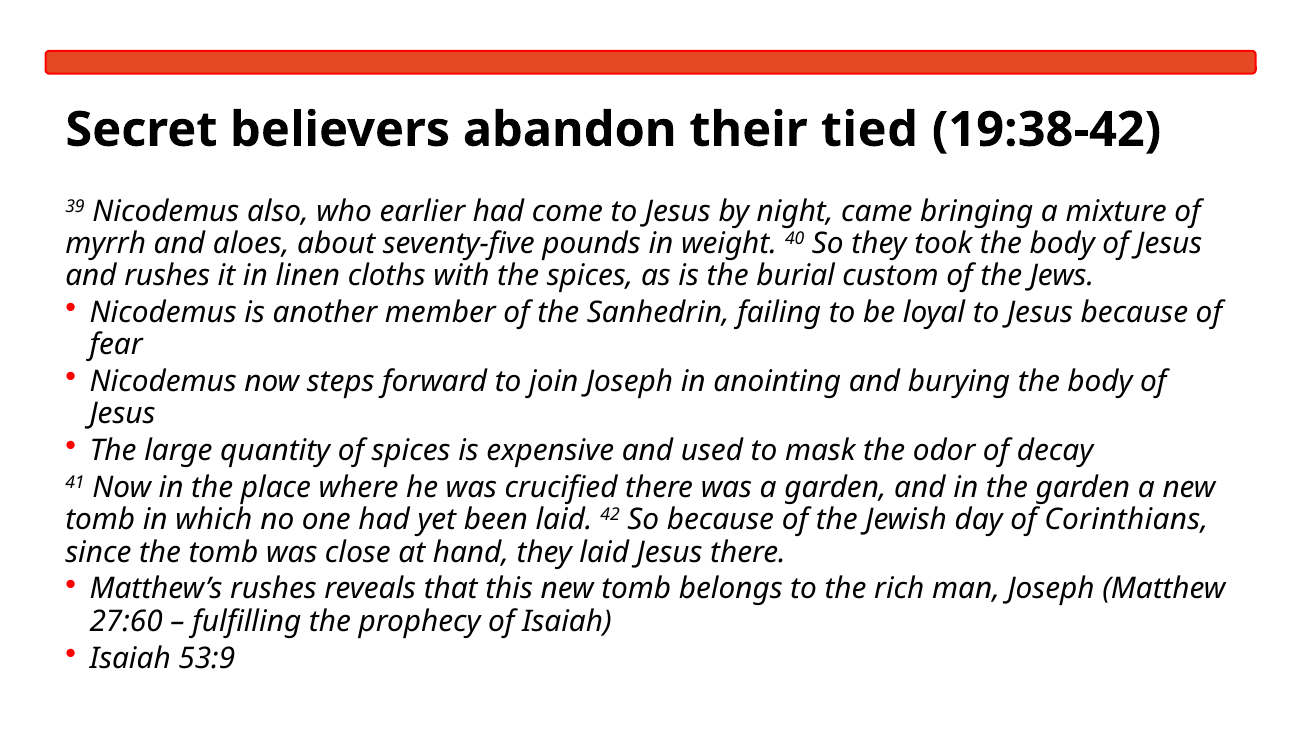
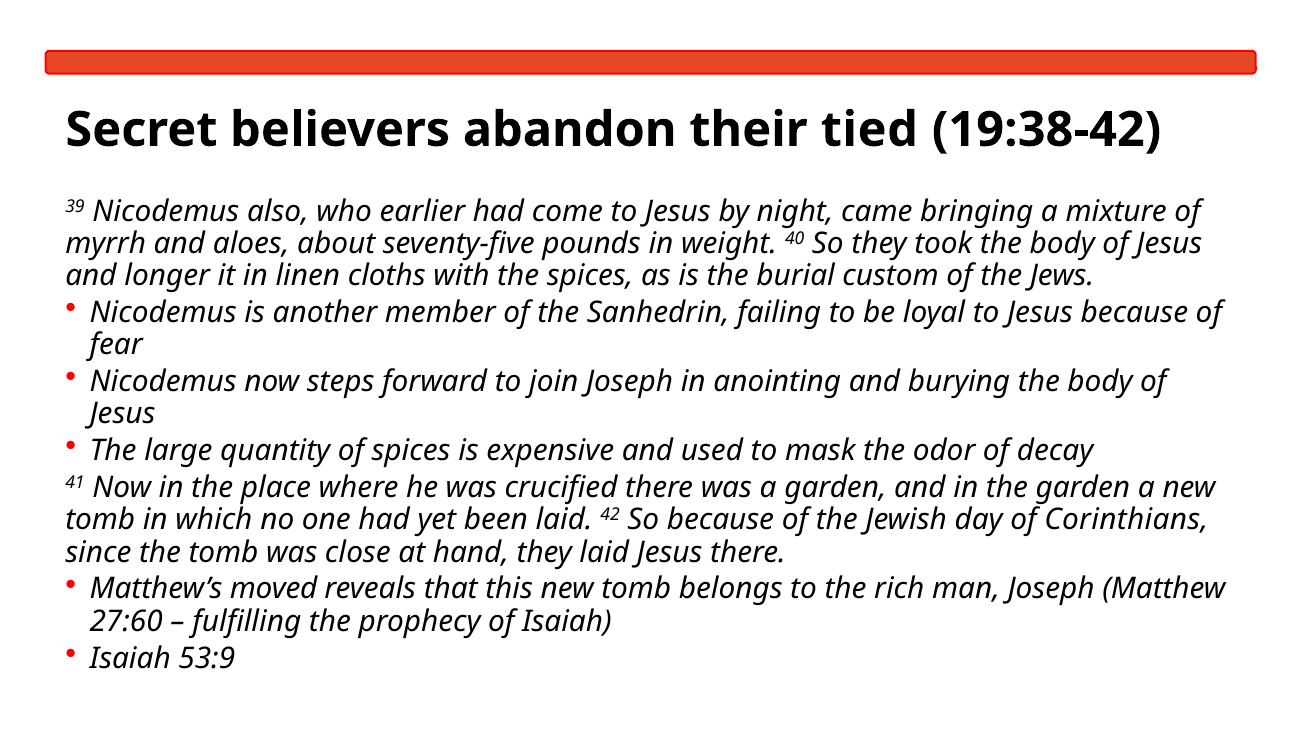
and rushes: rushes -> longer (167, 276)
Matthew’s rushes: rushes -> moved (274, 589)
